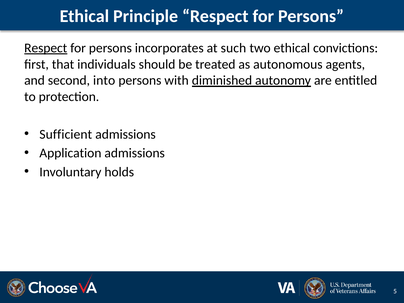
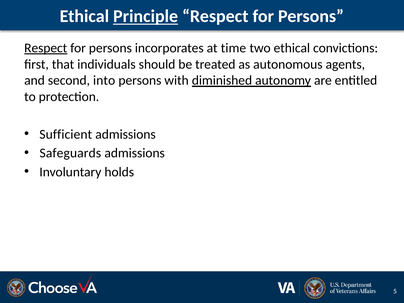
Principle underline: none -> present (146, 16)
such: such -> time (233, 48)
Application: Application -> Safeguards (70, 153)
